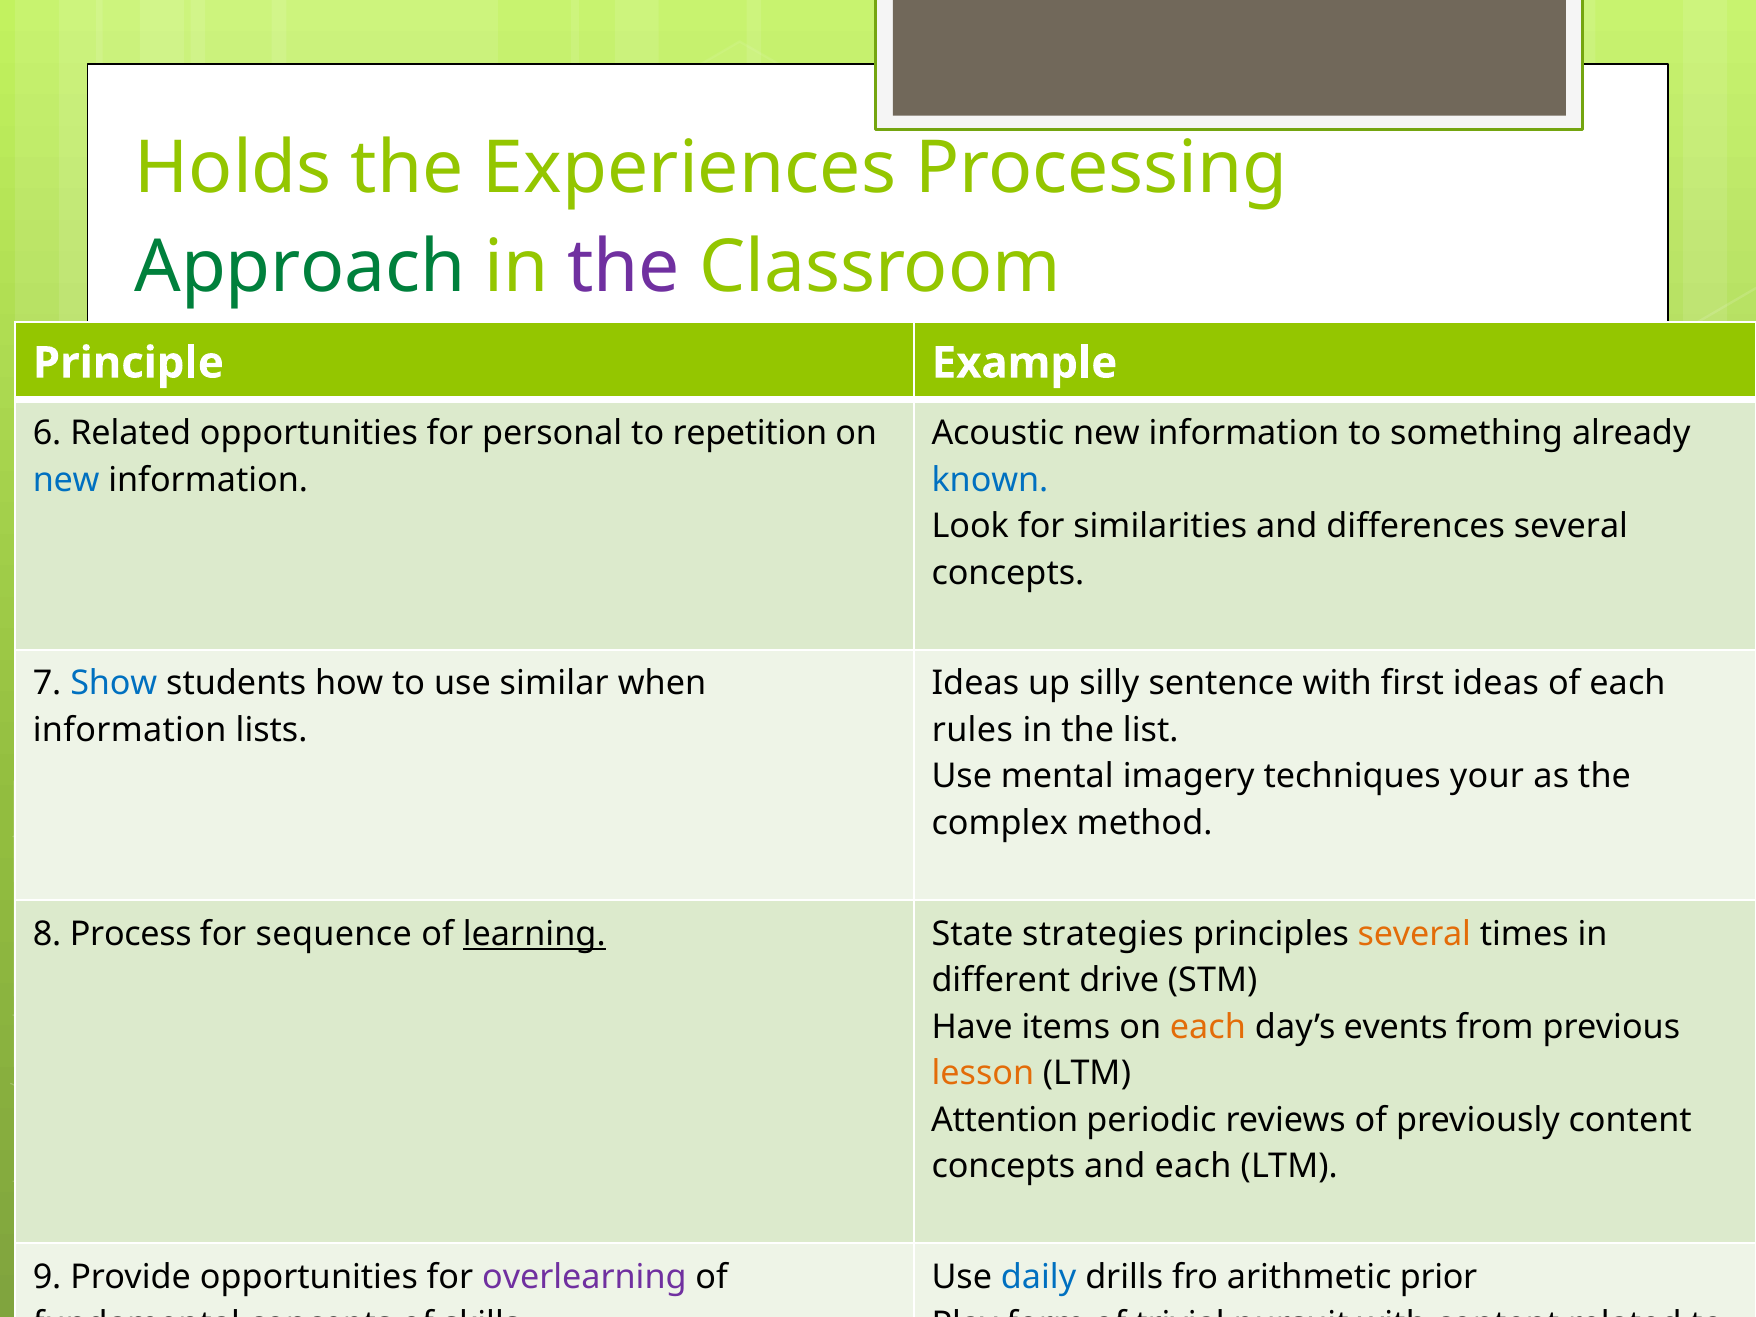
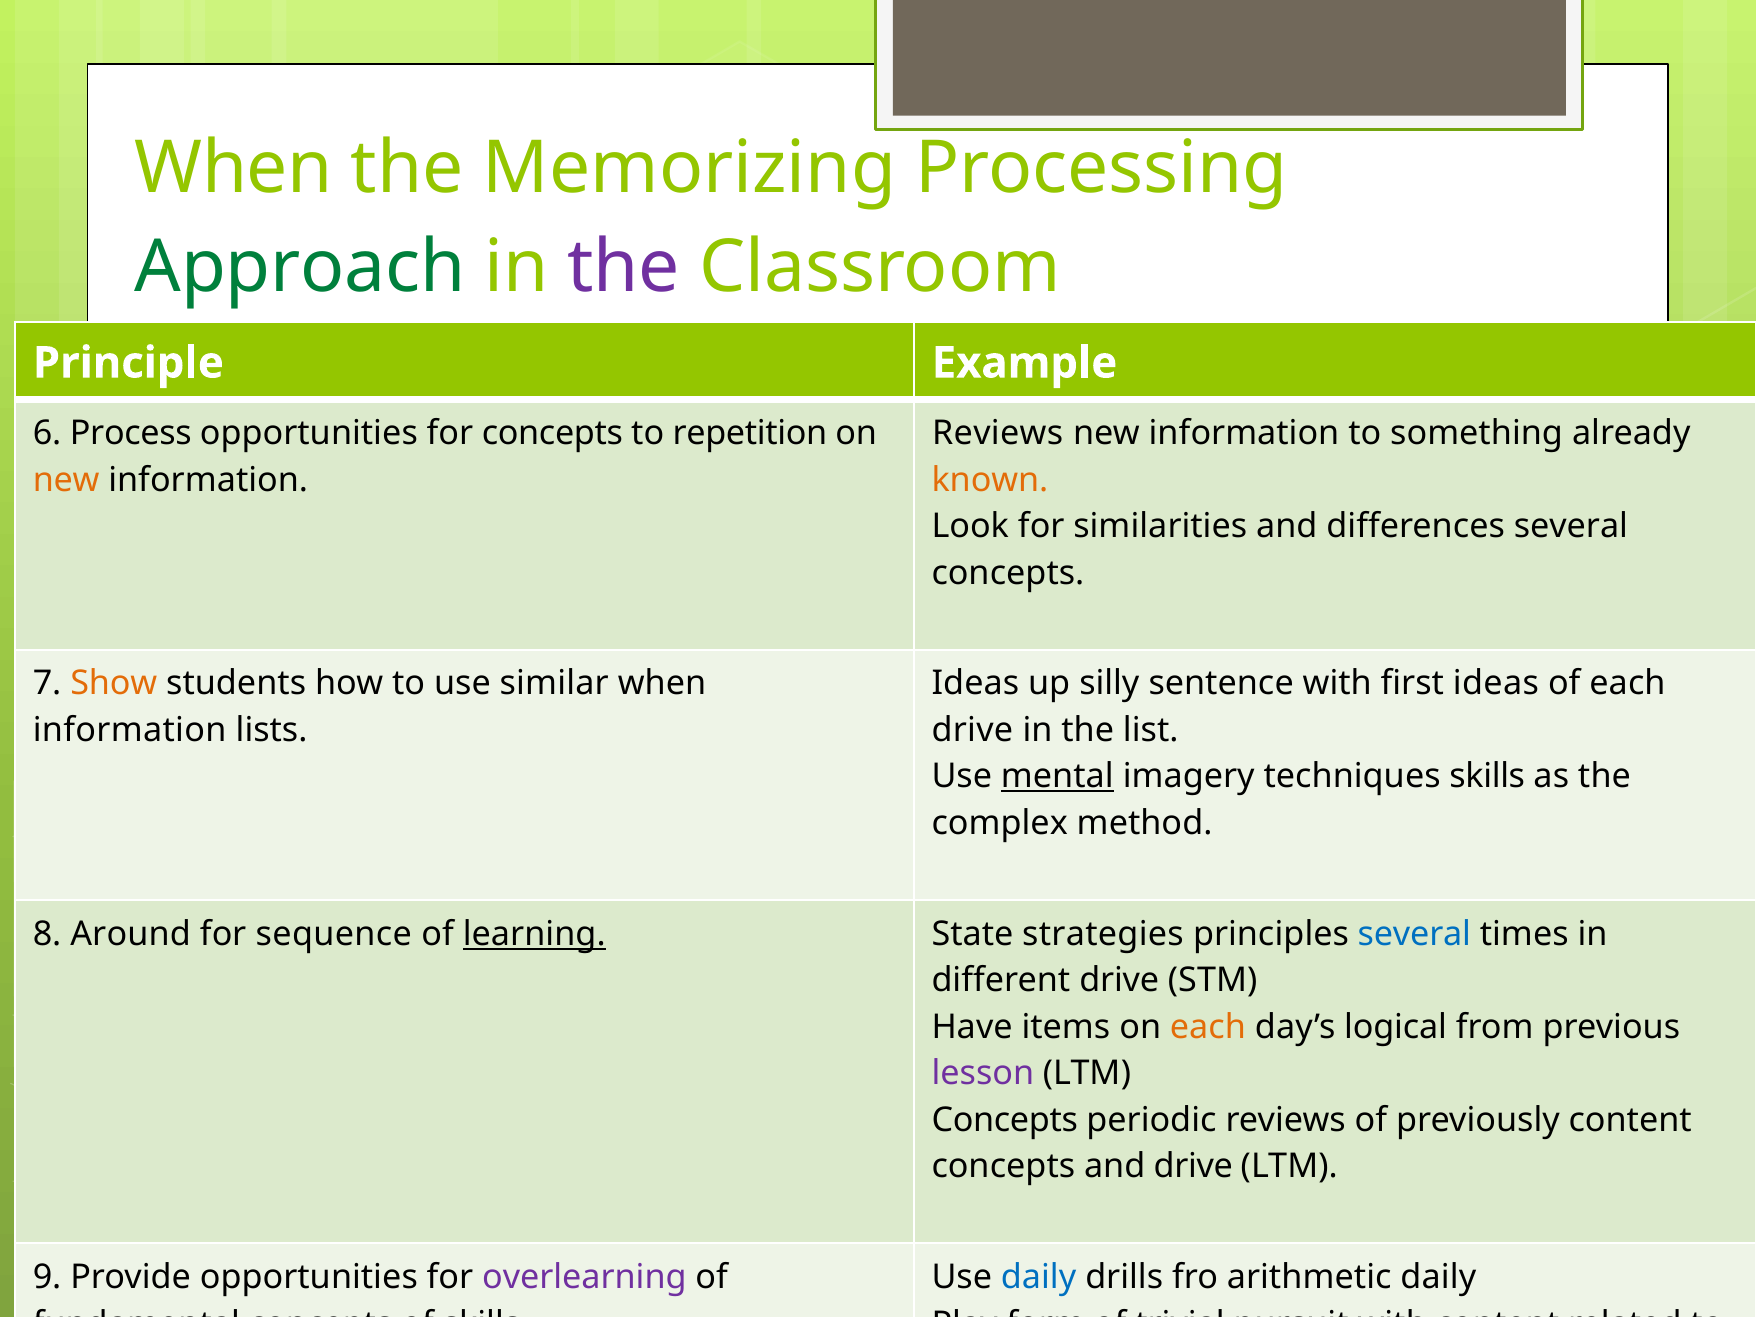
Holds: Holds -> When (234, 168)
Experiences: Experiences -> Memorizing (689, 168)
6 Related: Related -> Process (131, 433)
for personal: personal -> concepts (552, 433)
Acoustic: Acoustic -> Reviews (998, 433)
new colour: blue -> orange (66, 480)
known colour: blue -> orange (990, 480)
Show colour: blue -> orange (114, 684)
rules: rules -> drive (972, 730)
mental underline: none -> present (1057, 777)
techniques your: your -> skills (1487, 777)
Process: Process -> Around (131, 934)
several colour: orange -> blue (1414, 934)
events: events -> logical (1396, 1027)
lesson colour: orange -> purple (983, 1074)
Attention: Attention -> Concepts (1005, 1120)
and each: each -> drive (1193, 1167)
arithmetic prior: prior -> daily (1438, 1277)
